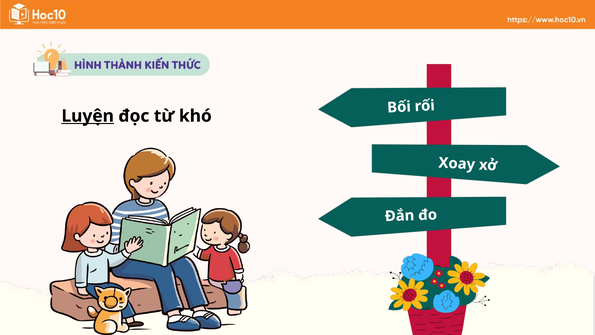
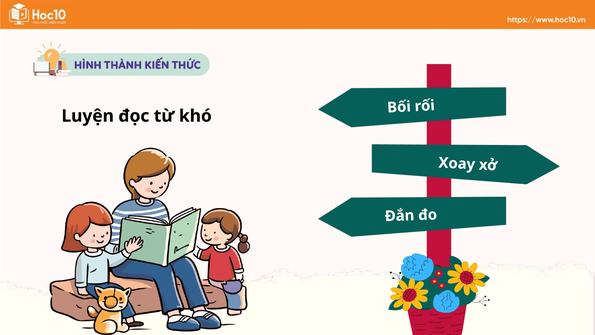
Luyện underline: present -> none (88, 116)
